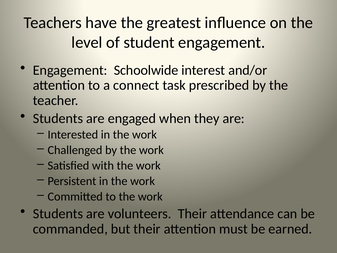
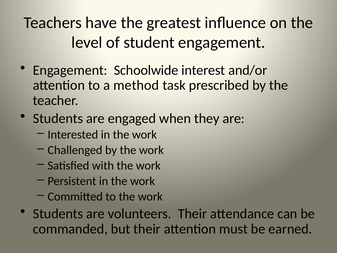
connect: connect -> method (136, 85)
